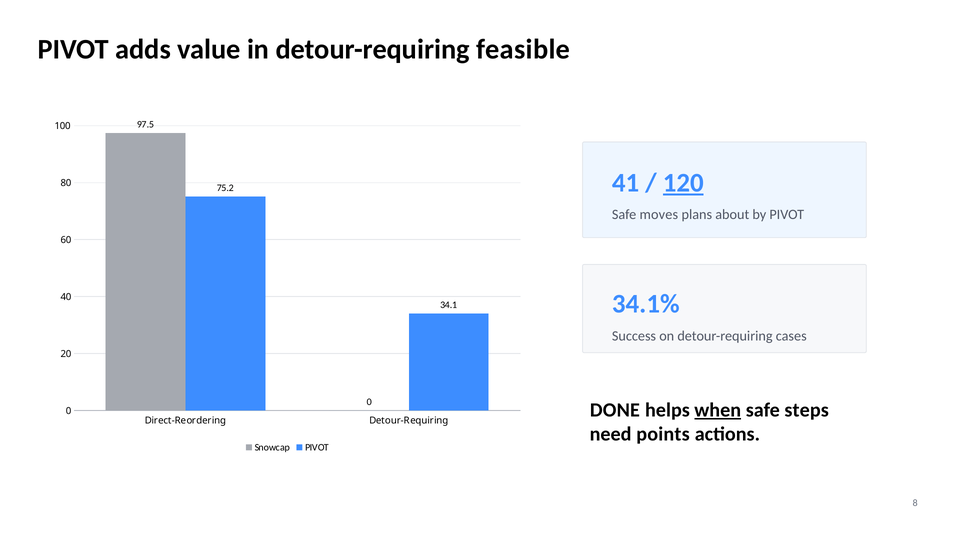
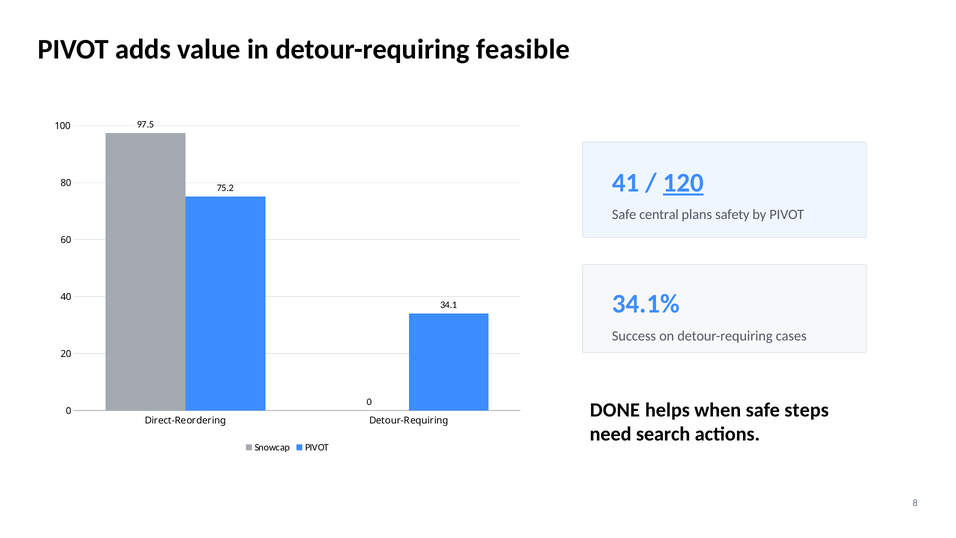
moves: moves -> central (659, 215)
about: about -> safety (732, 215)
when underline: present -> none (718, 410)
points: points -> search (663, 434)
